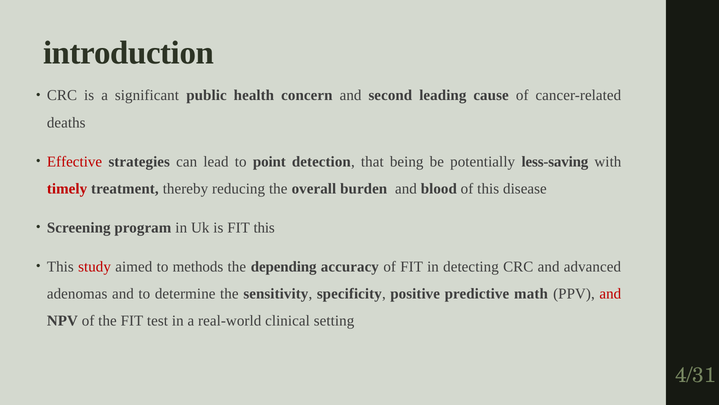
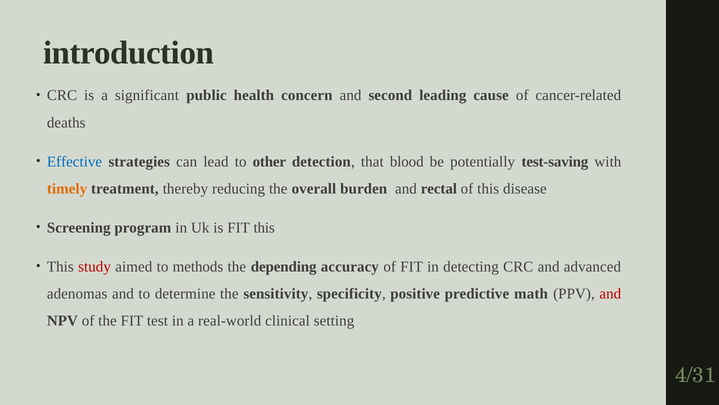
Effective colour: red -> blue (75, 161)
point: point -> other (269, 161)
being: being -> blood (407, 161)
less-saving: less-saving -> test-saving (555, 161)
timely colour: red -> orange (67, 188)
blood: blood -> rectal (439, 188)
